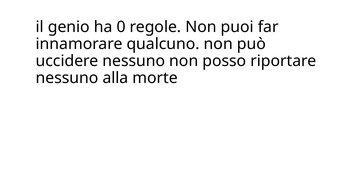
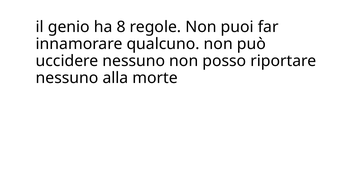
0: 0 -> 8 (121, 27)
